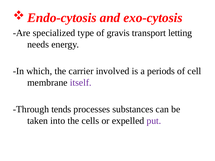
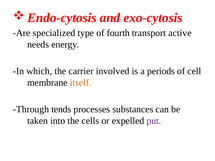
gravis: gravis -> fourth (118, 33)
letting: letting -> active (180, 33)
itself colour: purple -> orange (81, 83)
